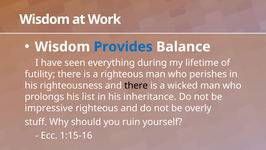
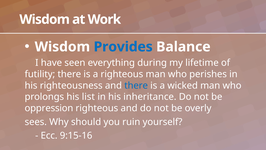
there colour: black -> blue (136, 85)
impressive: impressive -> oppression (49, 108)
stuff: stuff -> sees (36, 122)
1:15-16: 1:15-16 -> 9:15-16 (76, 135)
